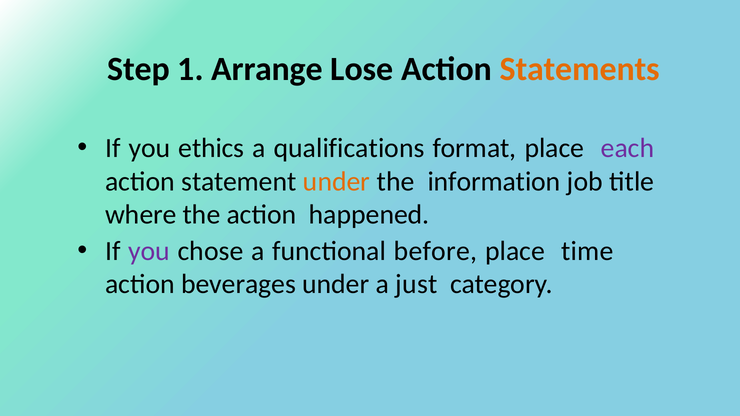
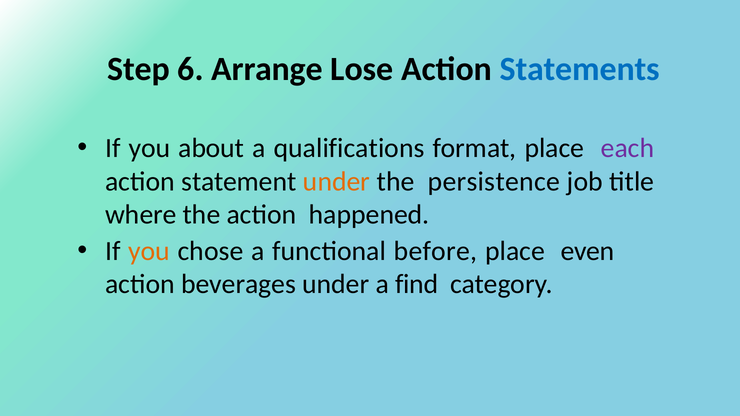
1: 1 -> 6 (190, 69)
Statements colour: orange -> blue (580, 69)
ethics: ethics -> about (211, 148)
information: information -> persistence (494, 182)
you colour: purple -> orange (149, 251)
time: time -> even (588, 251)
just: just -> find (417, 284)
